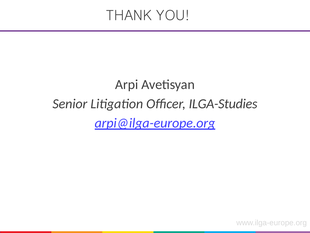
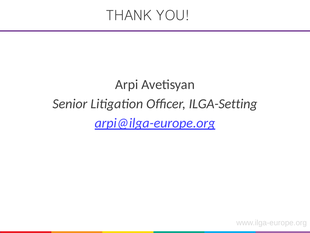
ILGA-Studies: ILGA-Studies -> ILGA-Setting (223, 104)
